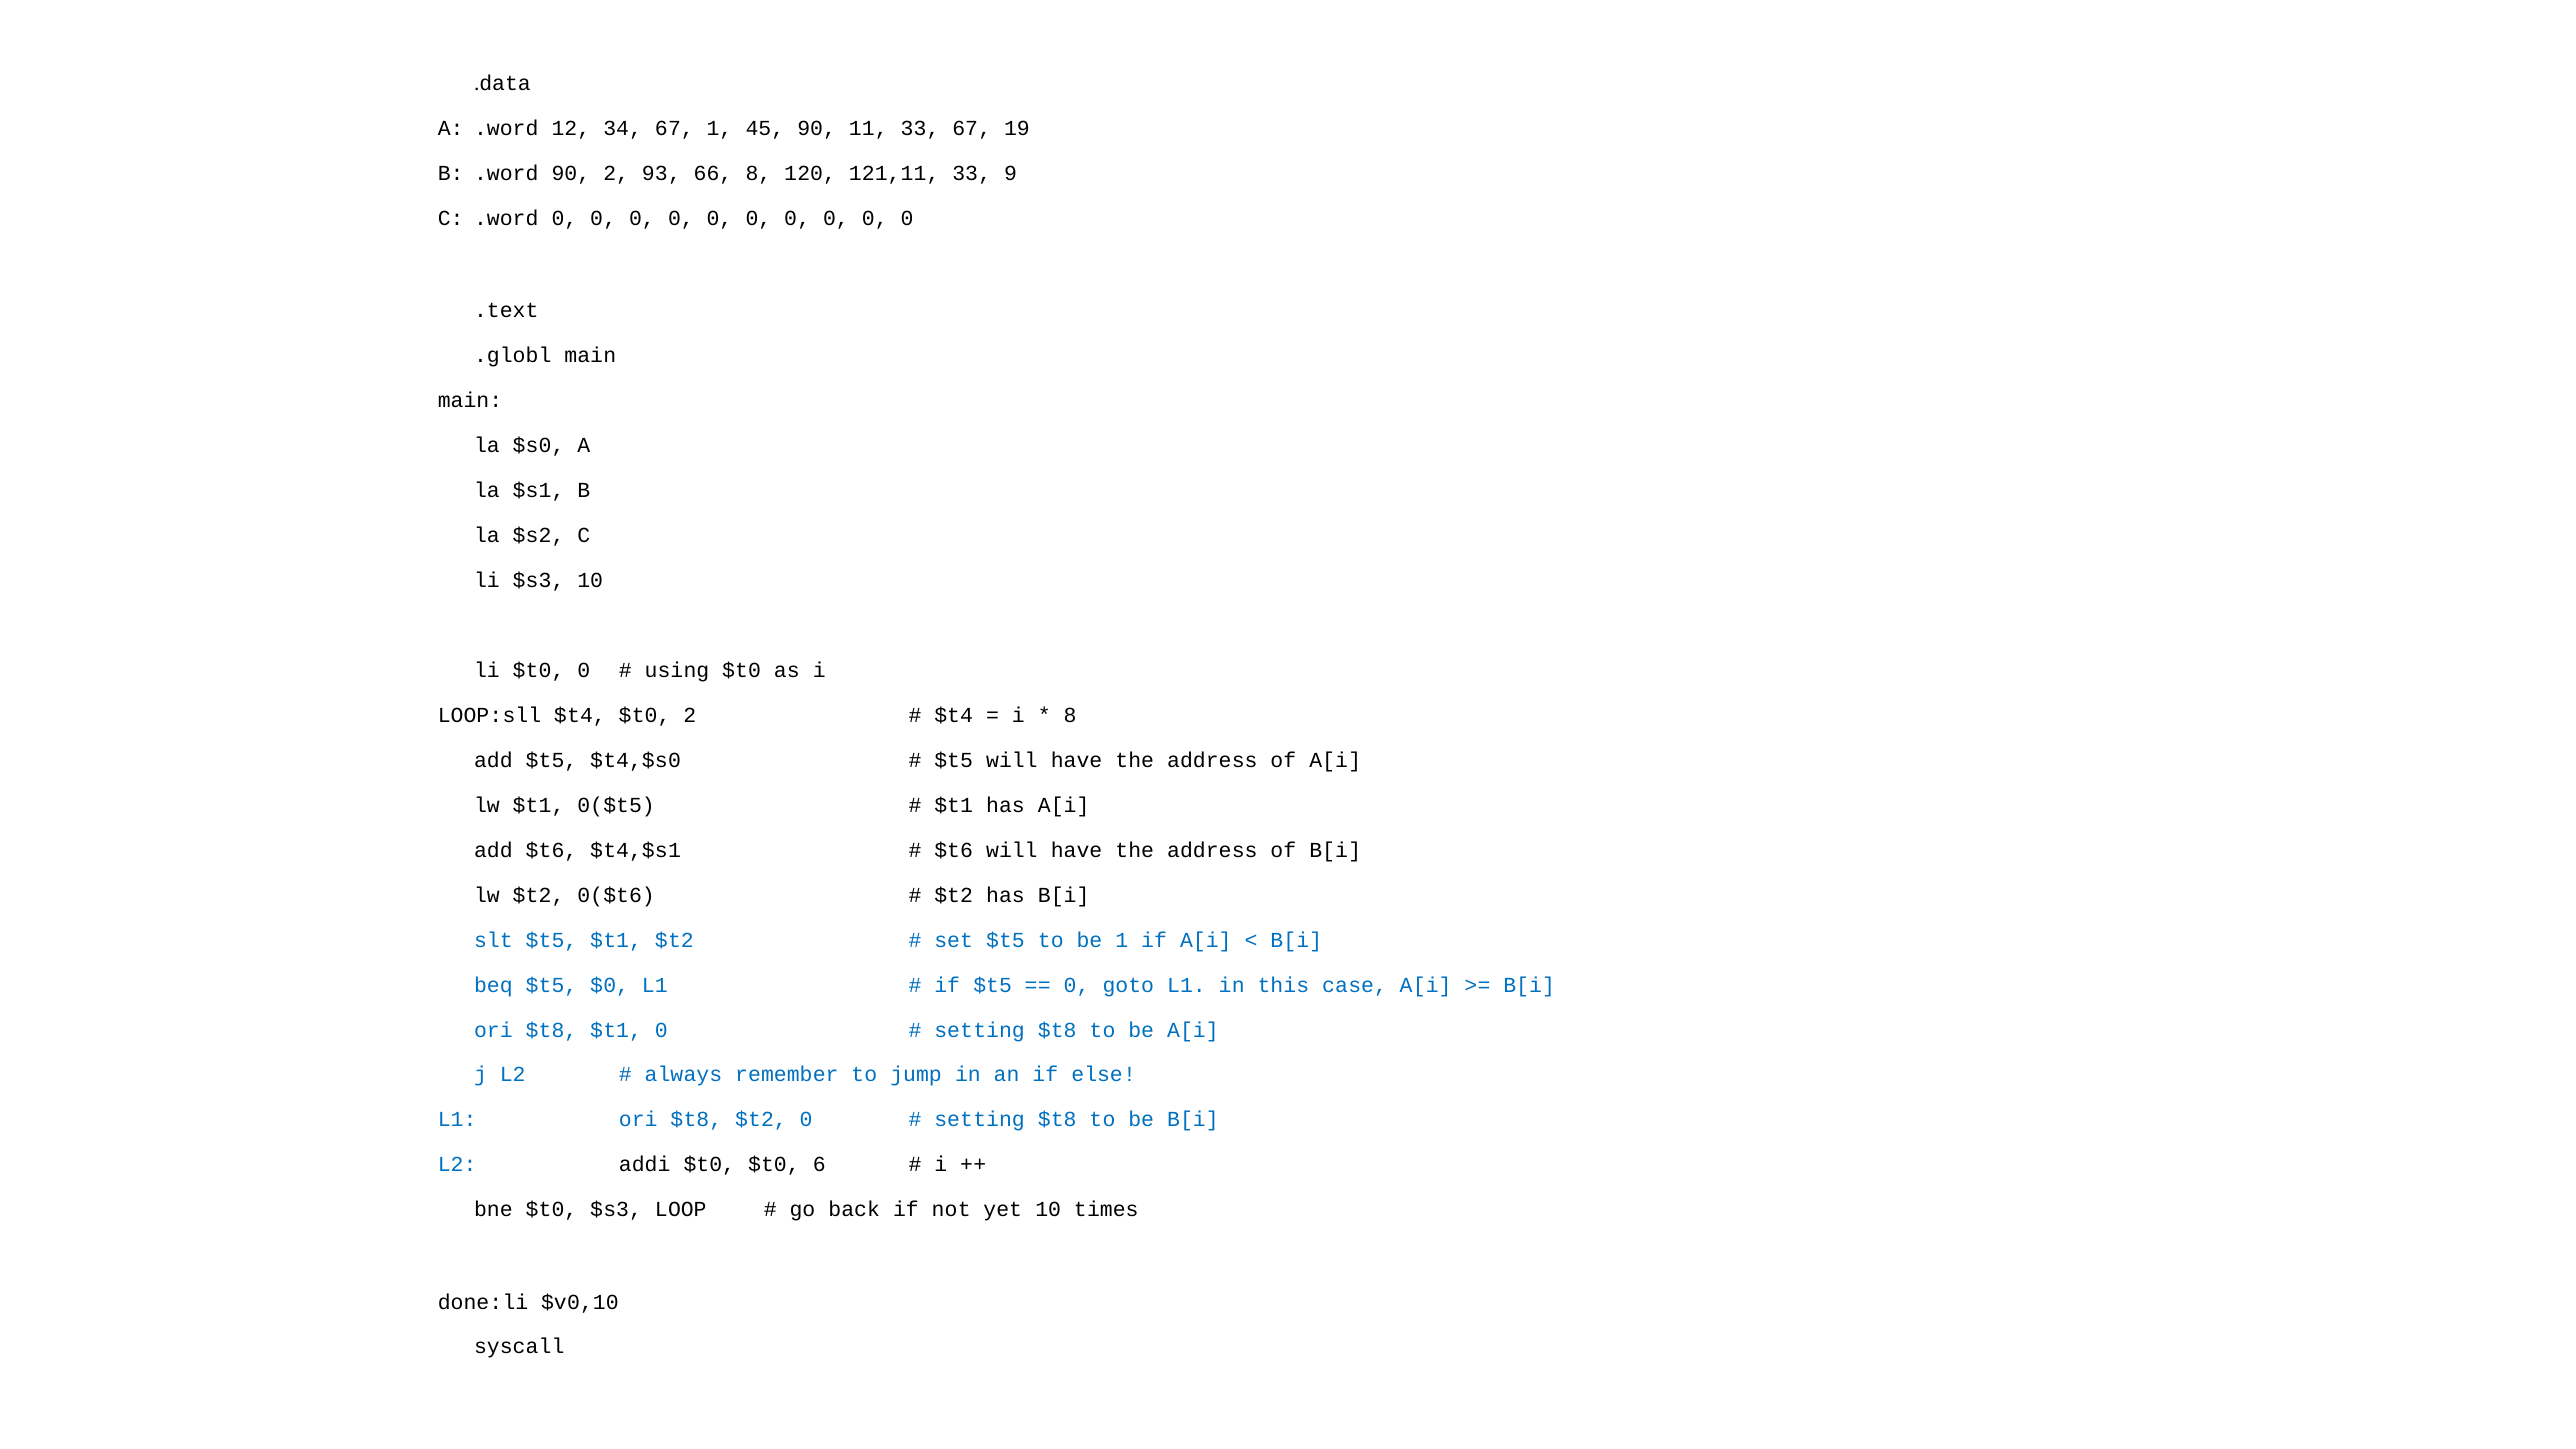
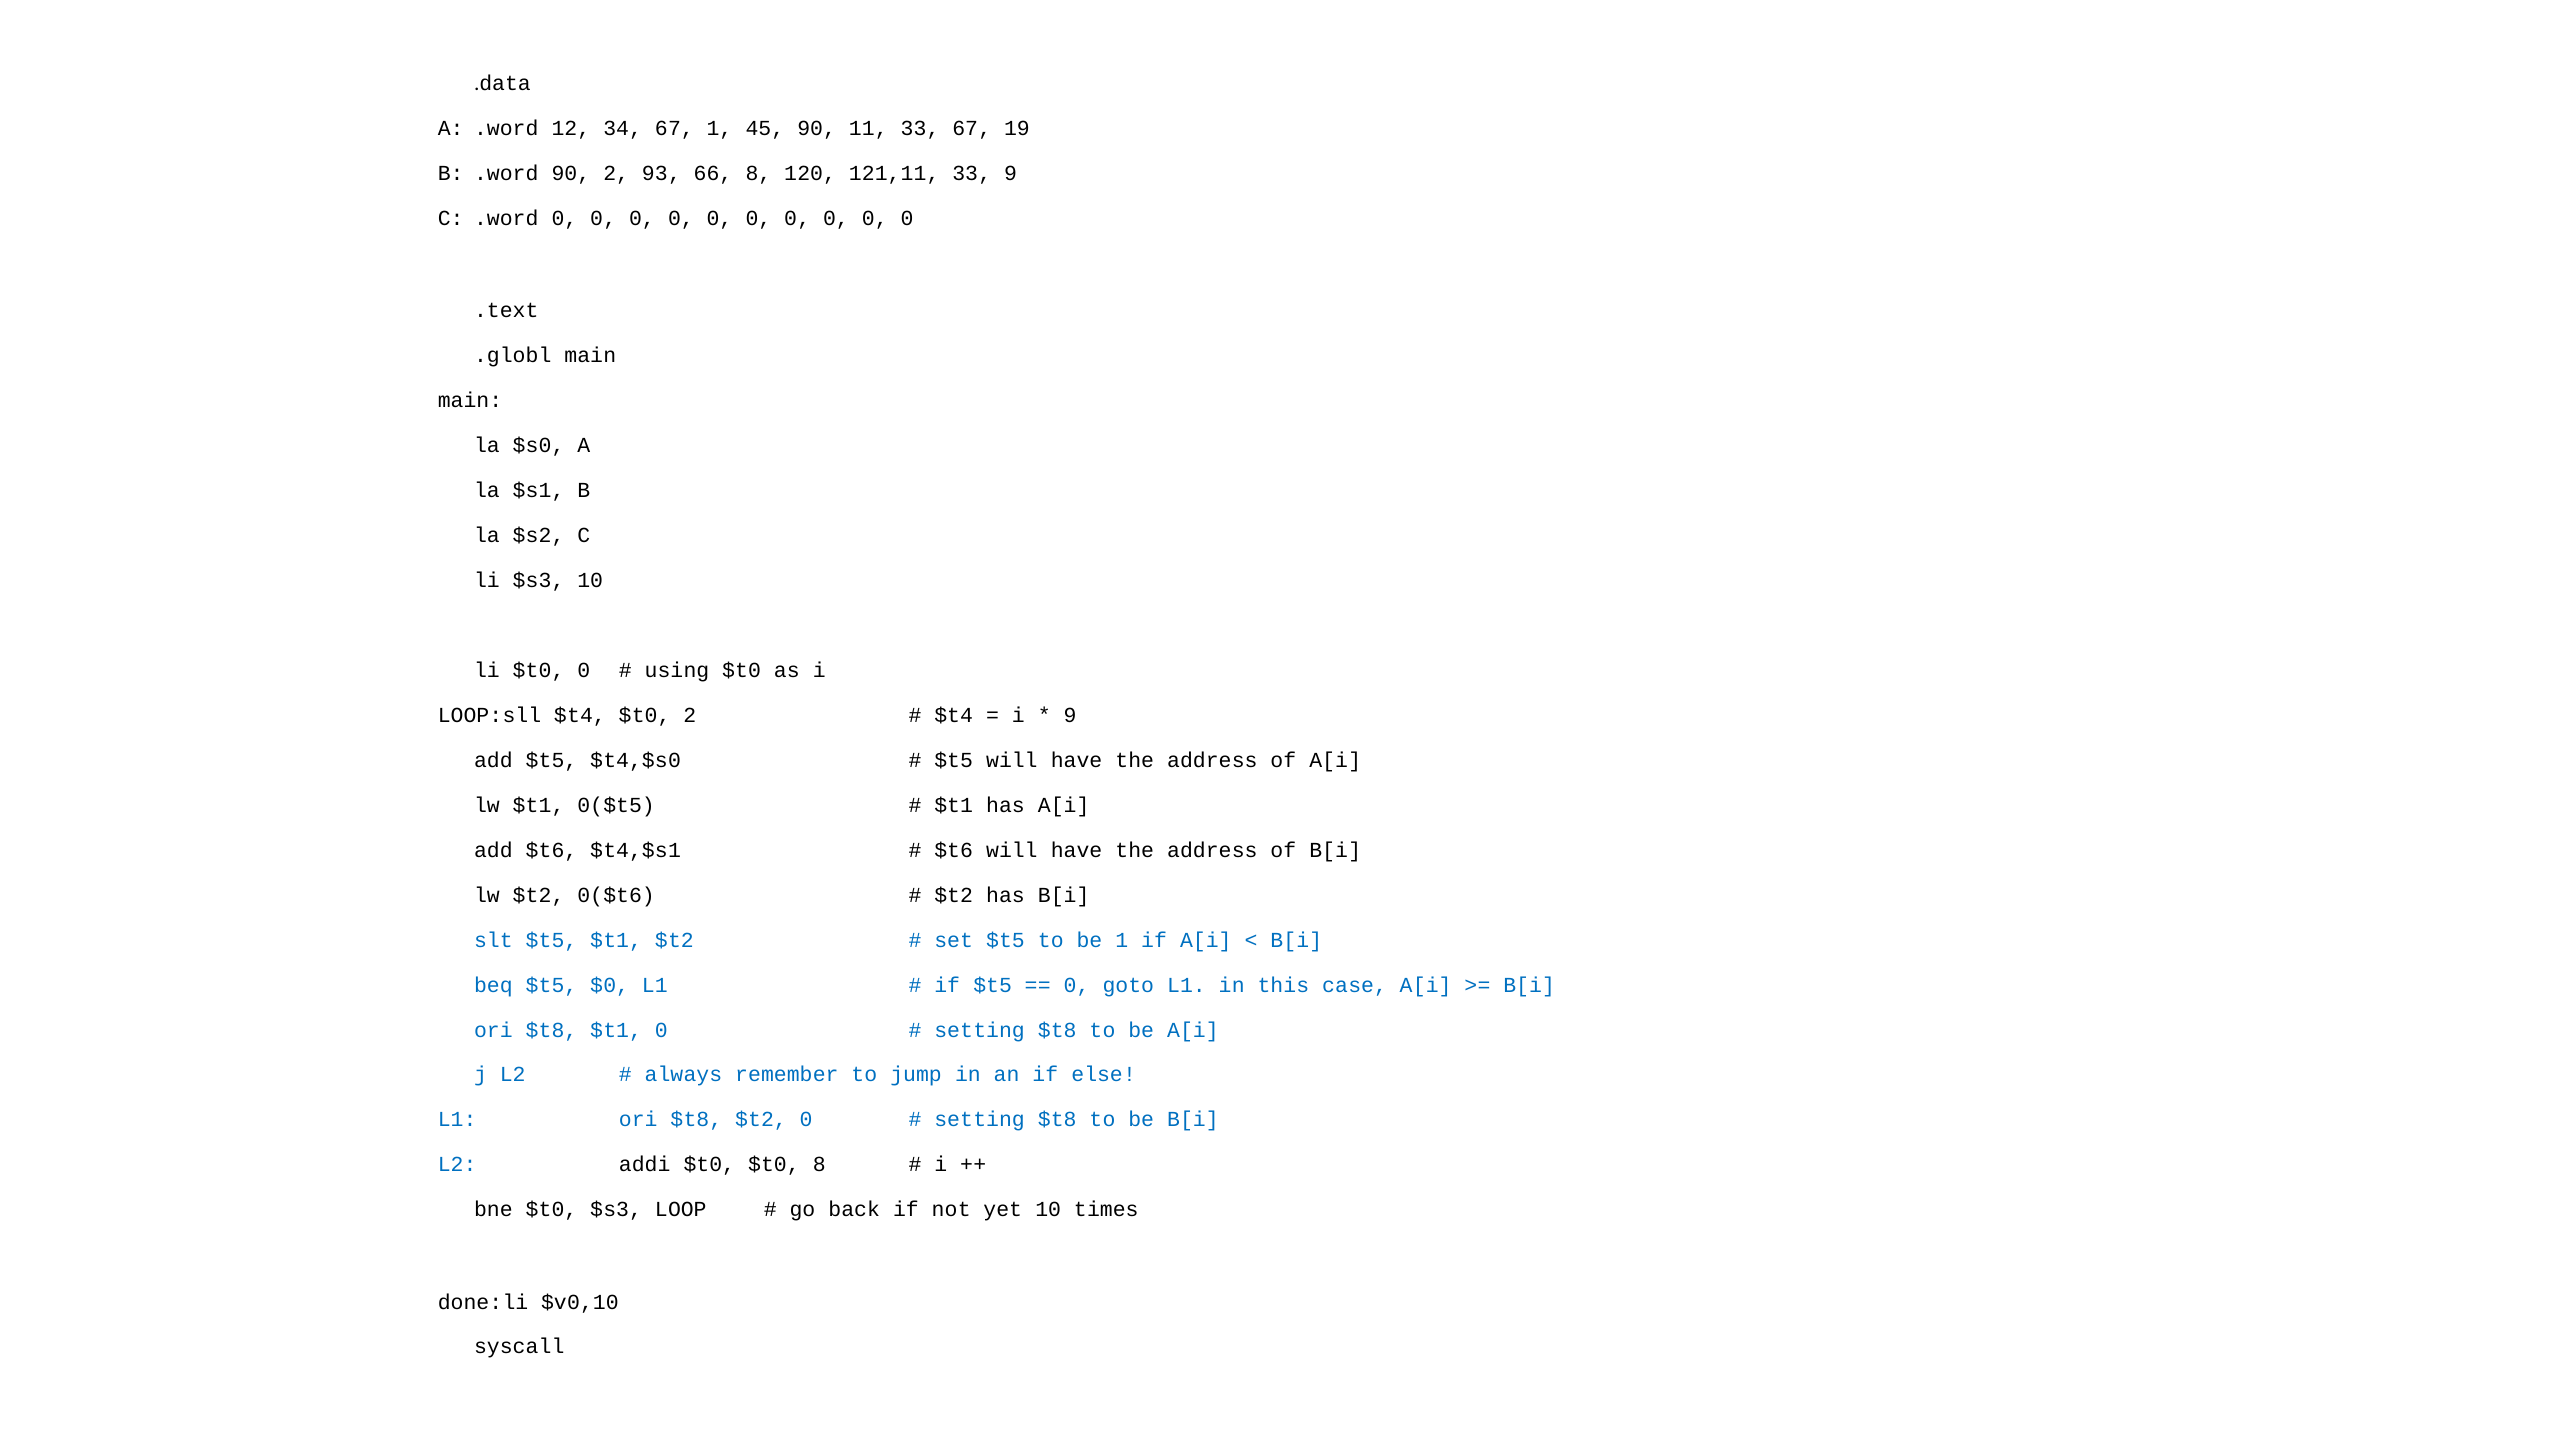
8: 8 -> 9 (1070, 715)
$t0 6: 6 -> 8 (819, 1165)
